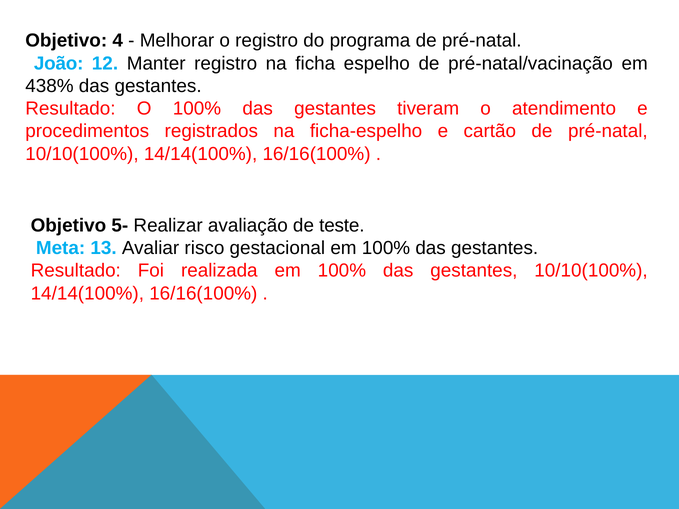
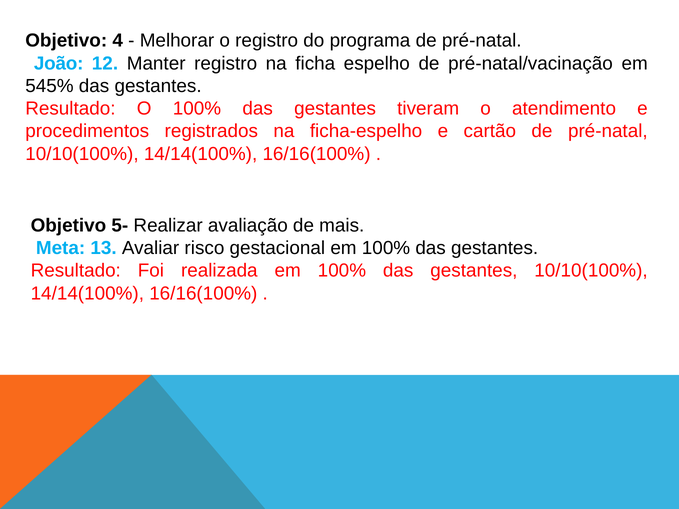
438%: 438% -> 545% (49, 86)
teste: teste -> mais (342, 226)
